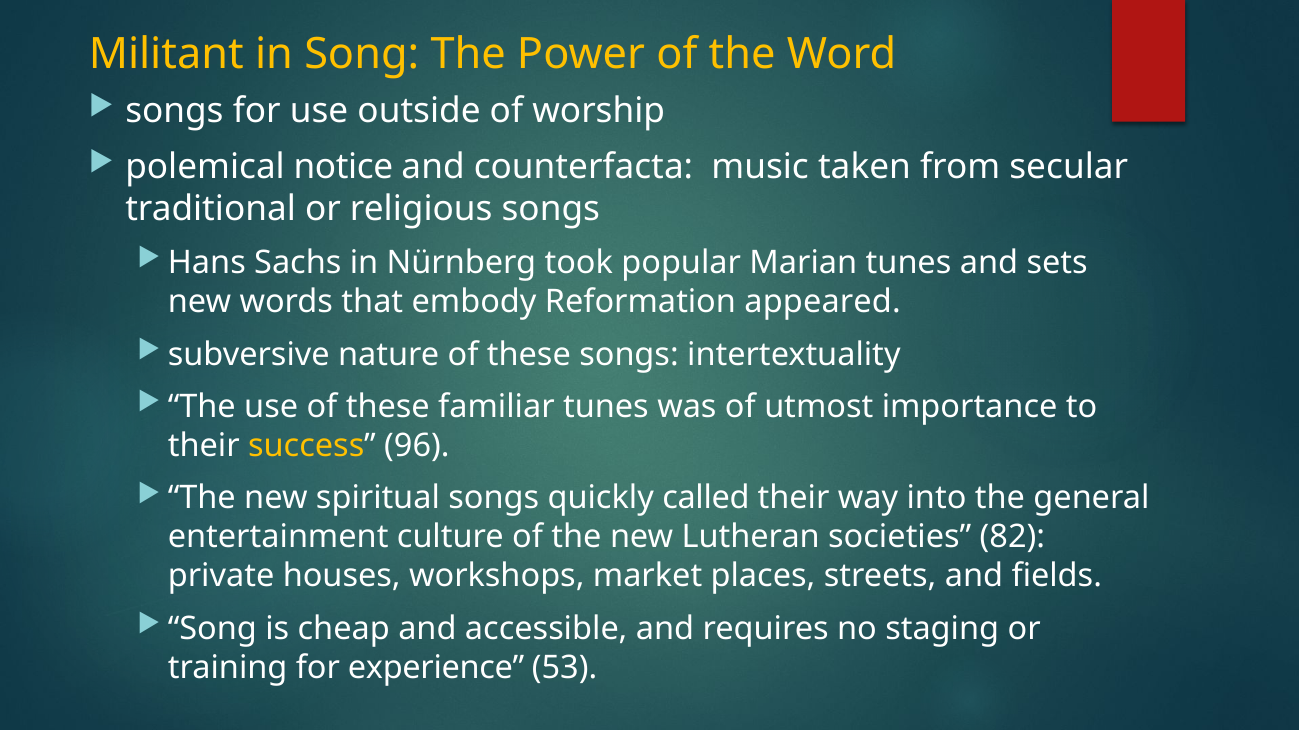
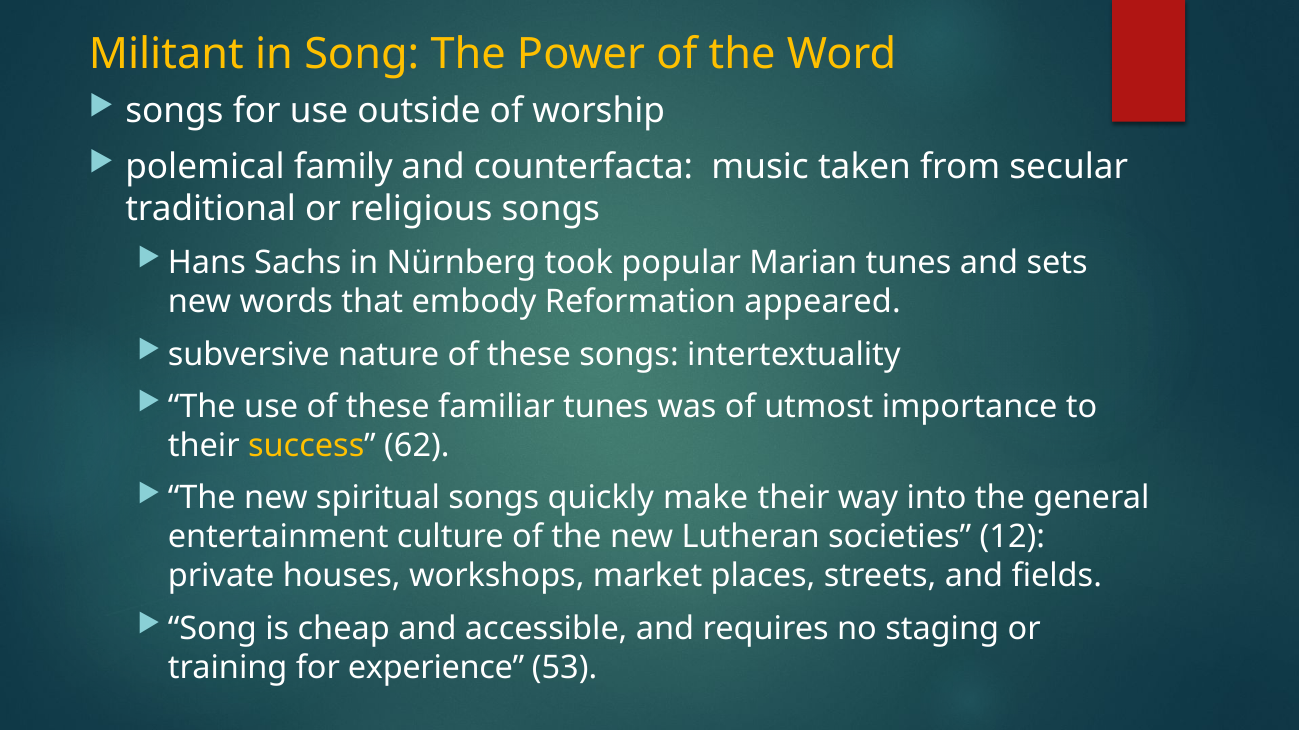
notice: notice -> family (343, 167)
96: 96 -> 62 (417, 446)
called: called -> make (706, 499)
82: 82 -> 12 (1012, 538)
